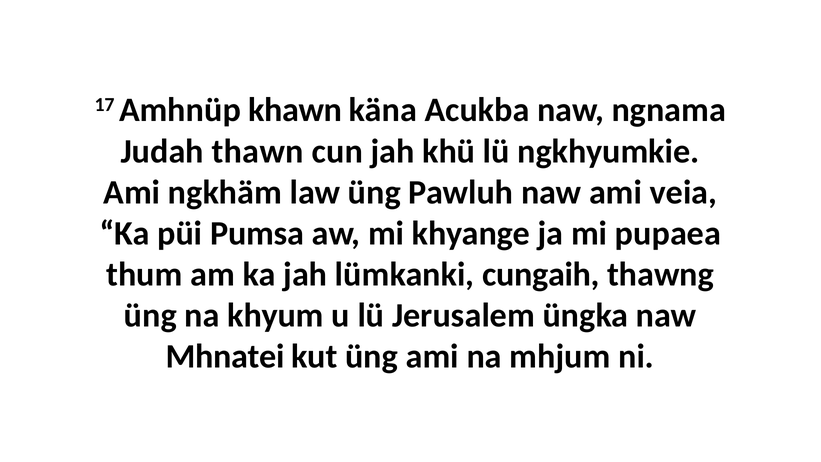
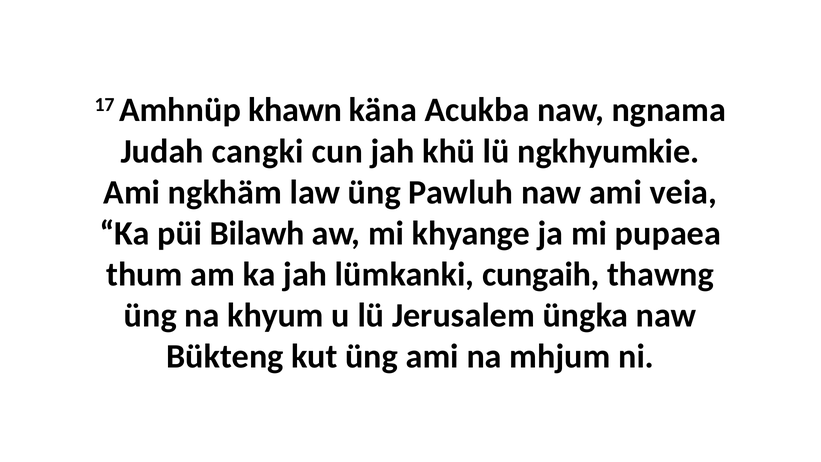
thawn: thawn -> cangki (258, 151)
Pumsa: Pumsa -> Bilawh (257, 233)
Mhnatei: Mhnatei -> Bükteng (225, 356)
